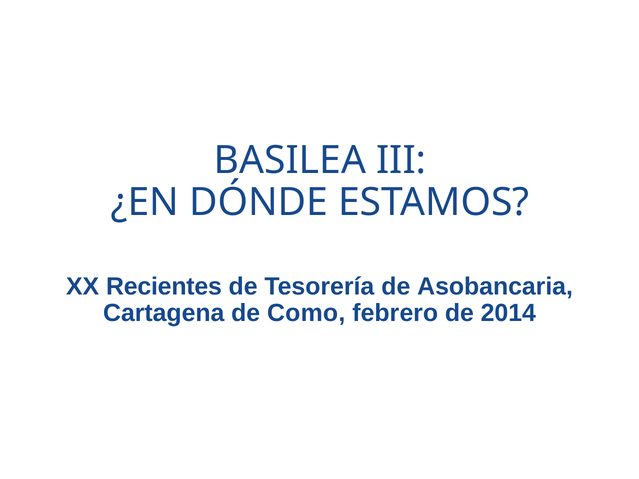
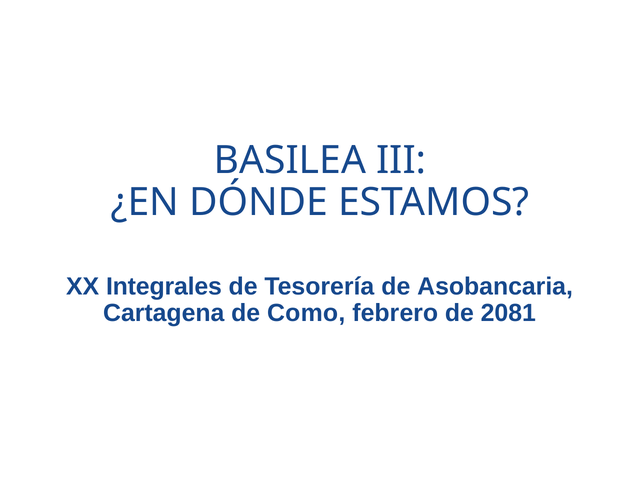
Recientes: Recientes -> Integrales (164, 287)
2014: 2014 -> 2081 (508, 313)
